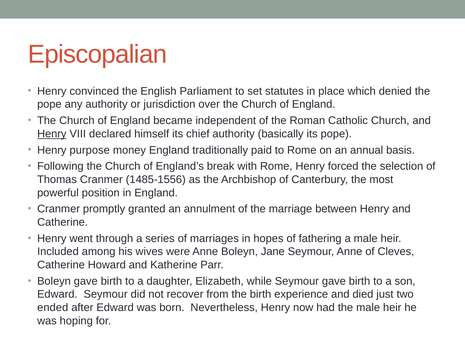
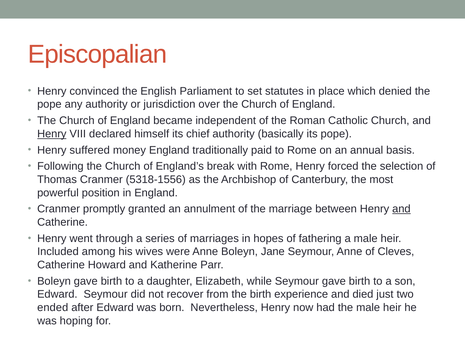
purpose: purpose -> suffered (90, 150)
1485-1556: 1485-1556 -> 5318-1556 (156, 179)
and underline: none -> present (401, 209)
